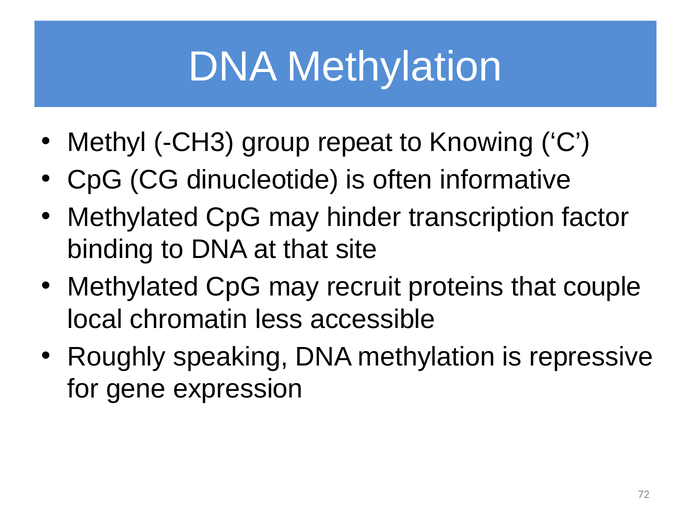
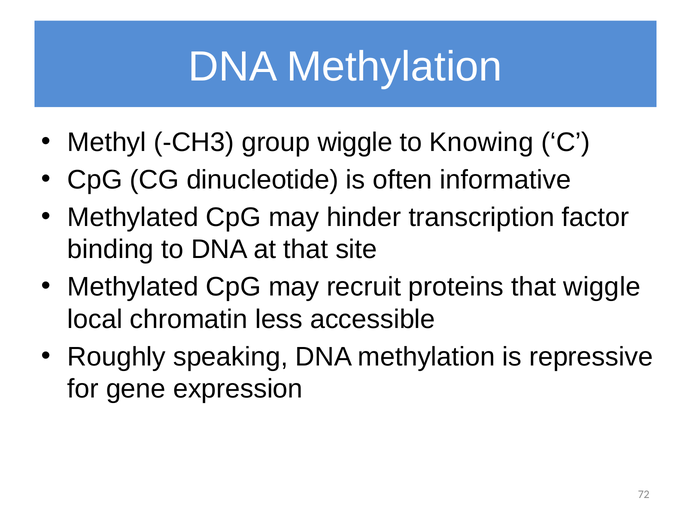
group repeat: repeat -> wiggle (355, 142)
that couple: couple -> wiggle (602, 287)
